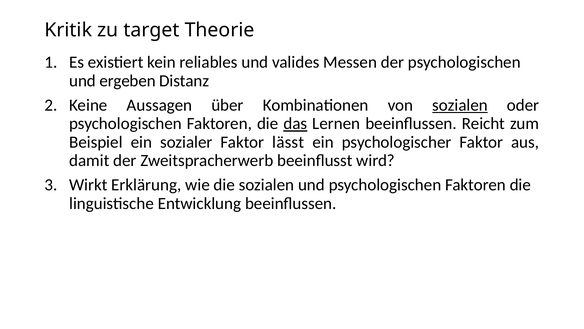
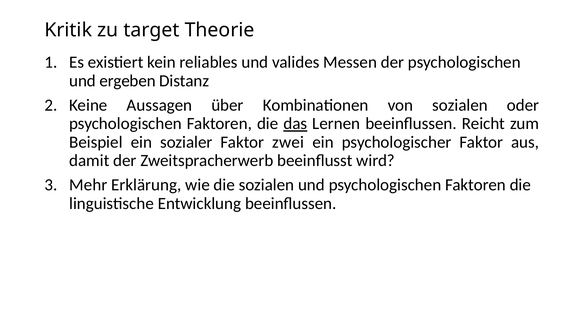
sozialen underline: present -> none (460, 105)
lässt: lässt -> zwei (288, 142)
Wirkt: Wirkt -> Mehr (88, 185)
